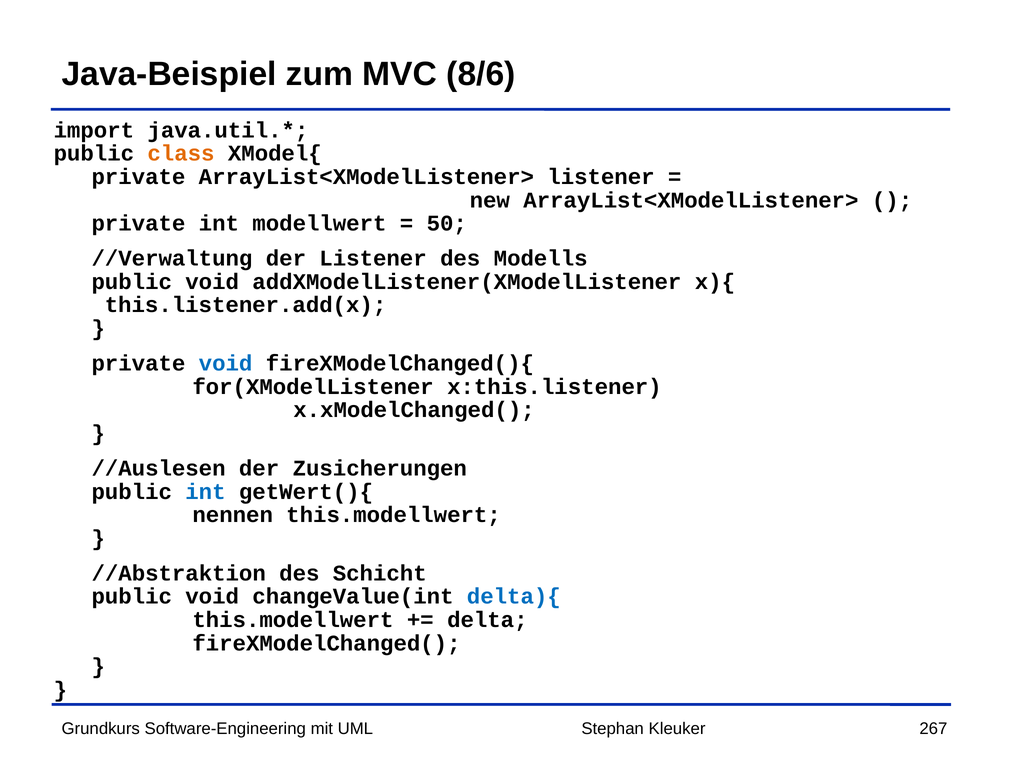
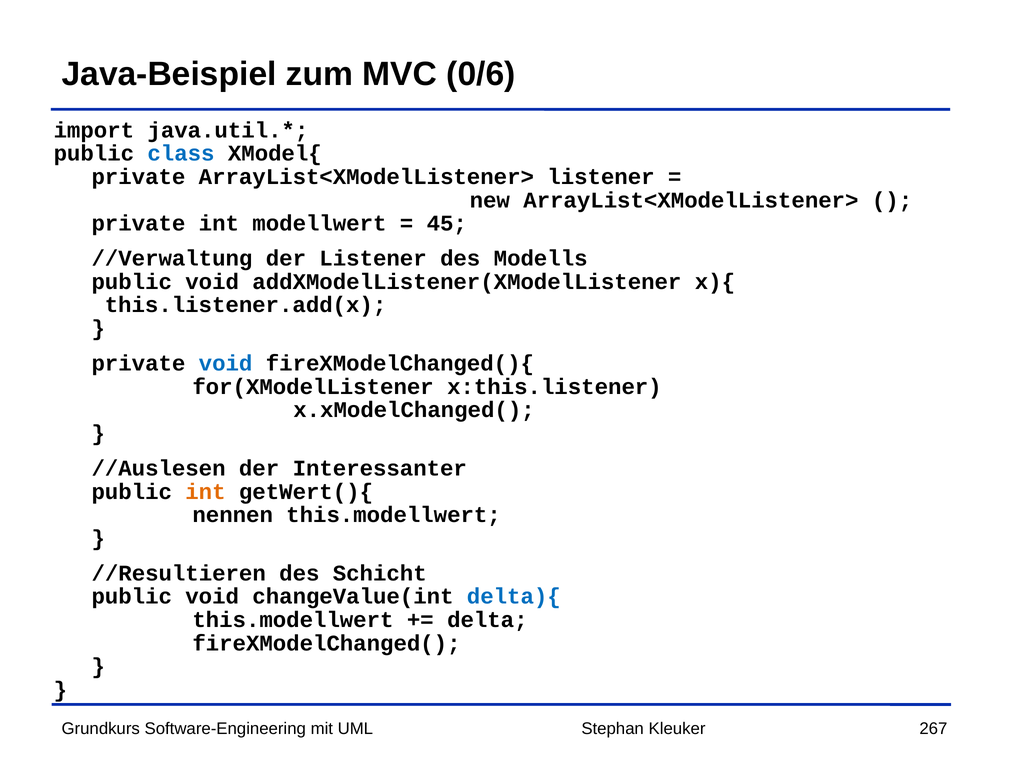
8/6: 8/6 -> 0/6 (481, 74)
class colour: orange -> blue (181, 153)
50: 50 -> 45 (447, 223)
Zusicherungen: Zusicherungen -> Interessanter (380, 468)
int colour: blue -> orange (205, 491)
//Abstraktion: //Abstraktion -> //Resultieren (179, 573)
